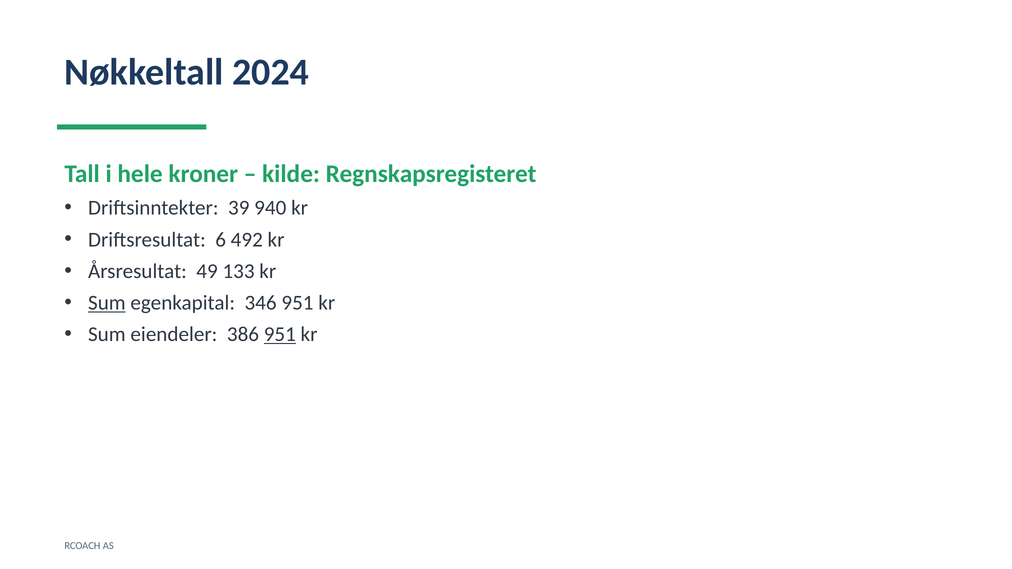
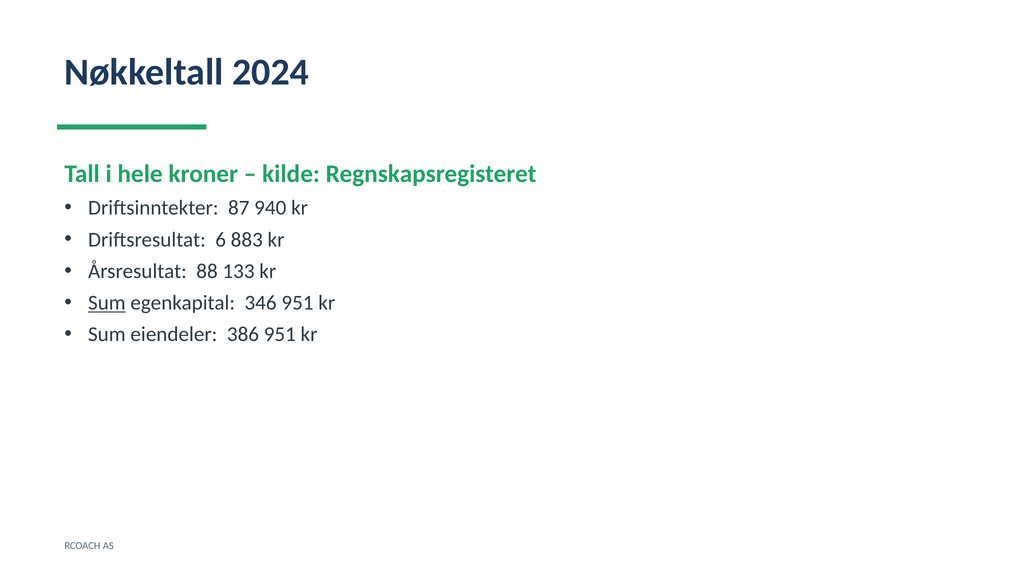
39: 39 -> 87 (239, 208)
492: 492 -> 883 (247, 240)
49: 49 -> 88 (207, 271)
951 underline: present -> none (280, 335)
